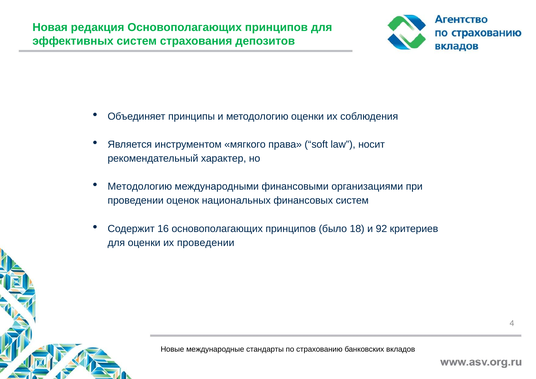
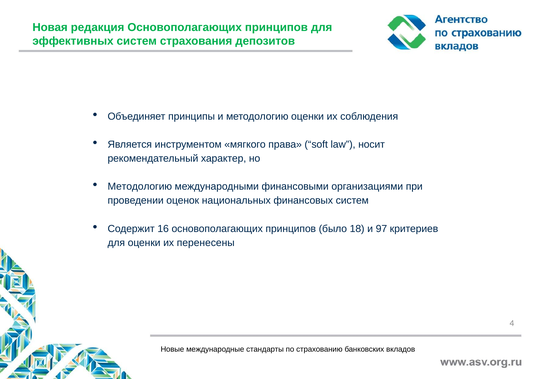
92: 92 -> 97 (381, 229)
их проведении: проведении -> перенесены (206, 243)
